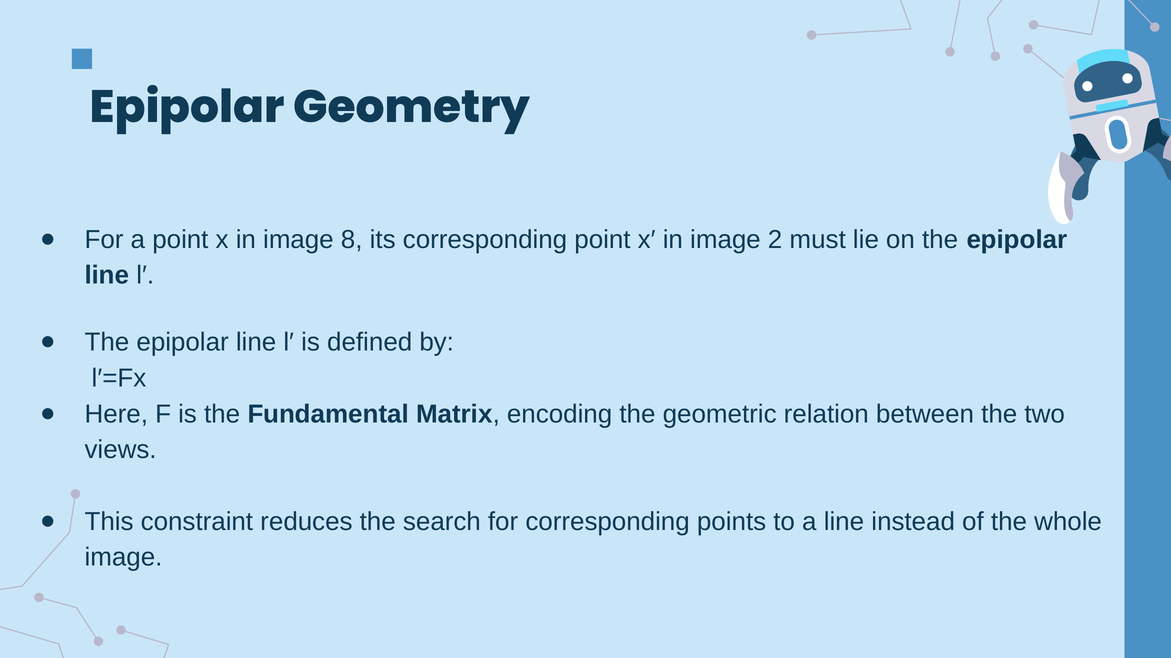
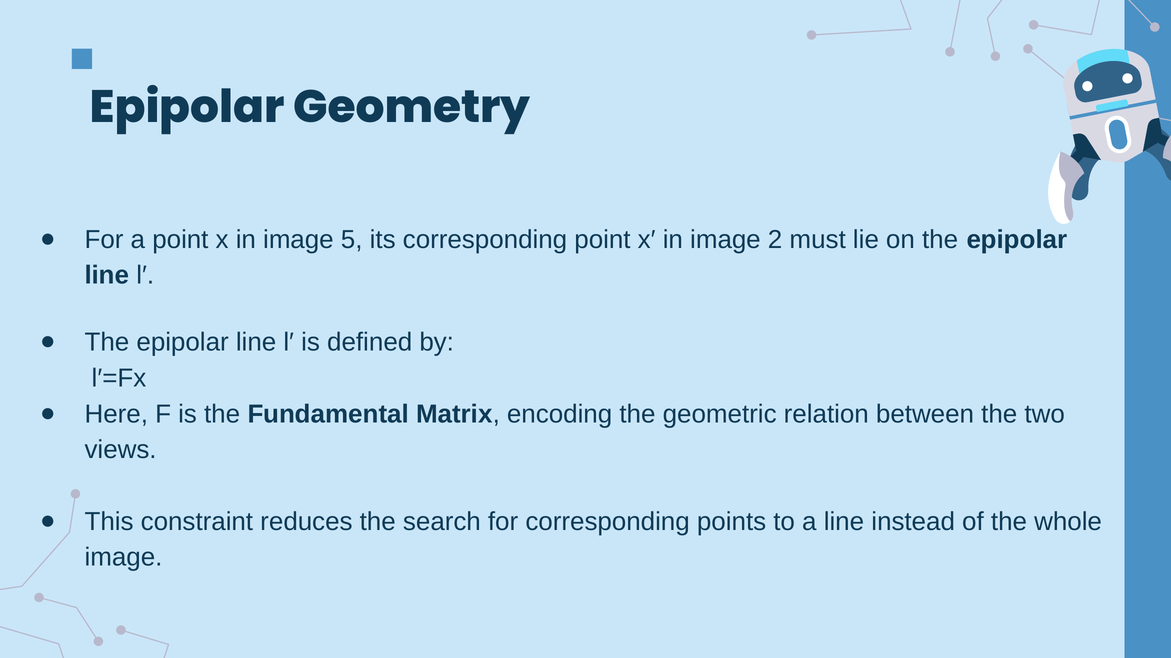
8: 8 -> 5 (352, 240)
